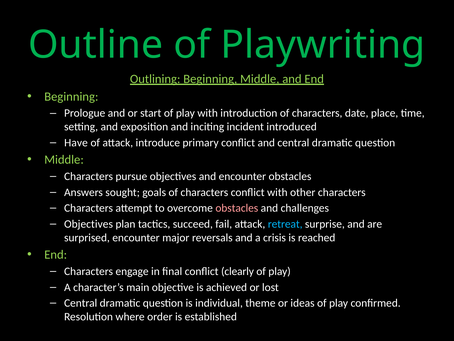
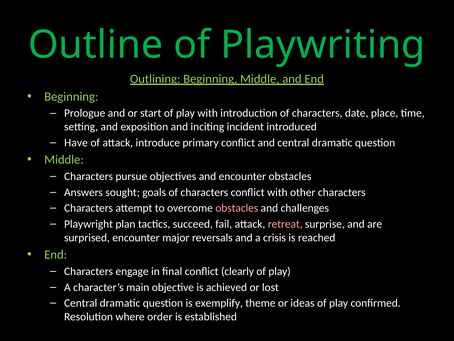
Objectives: Objectives -> Playwright (89, 224)
retreat colour: light blue -> pink (285, 224)
individual: individual -> exemplify (219, 303)
